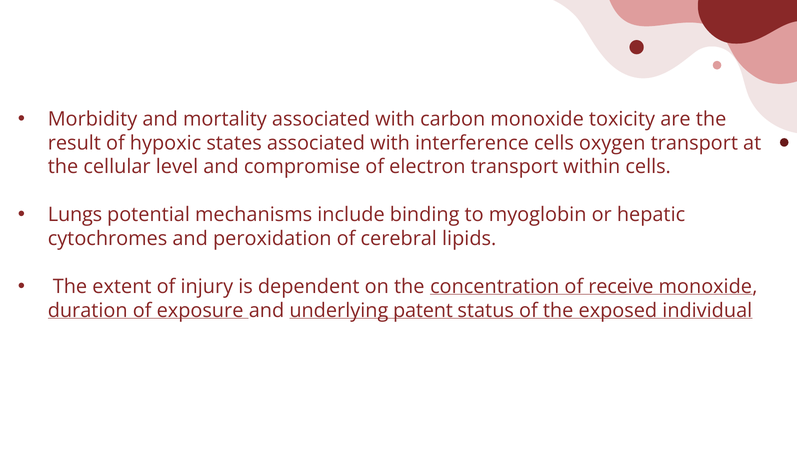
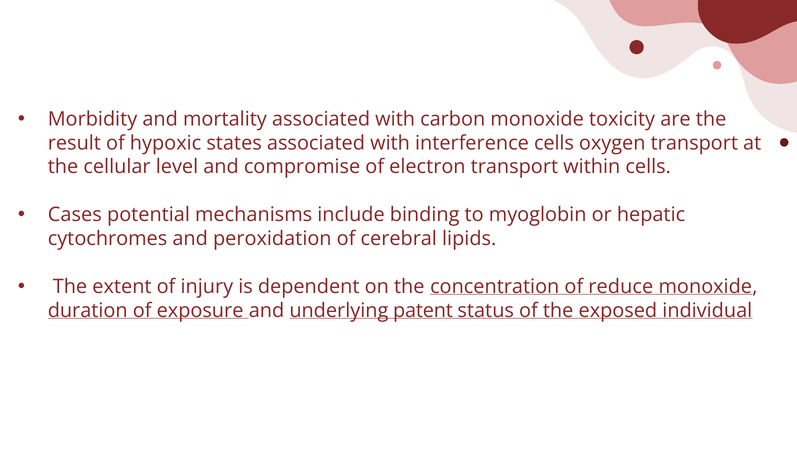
Lungs: Lungs -> Cases (75, 214)
receive: receive -> reduce (621, 286)
